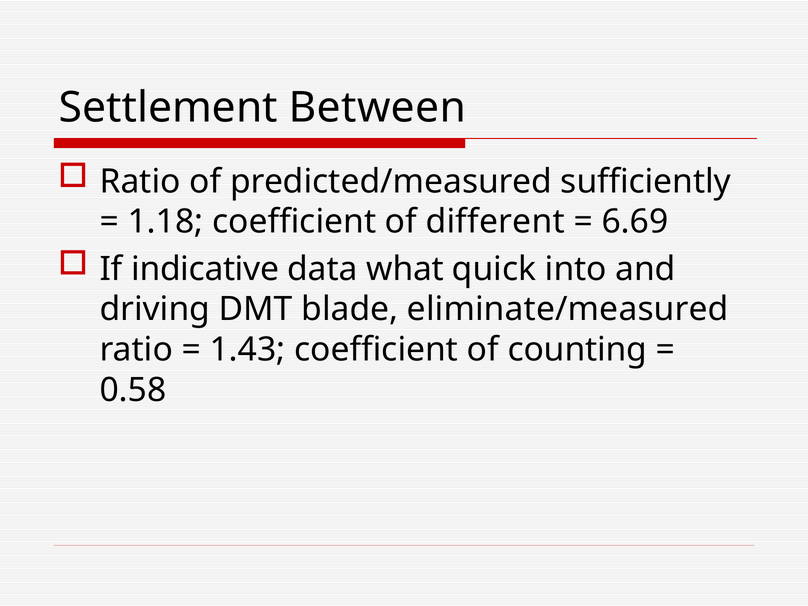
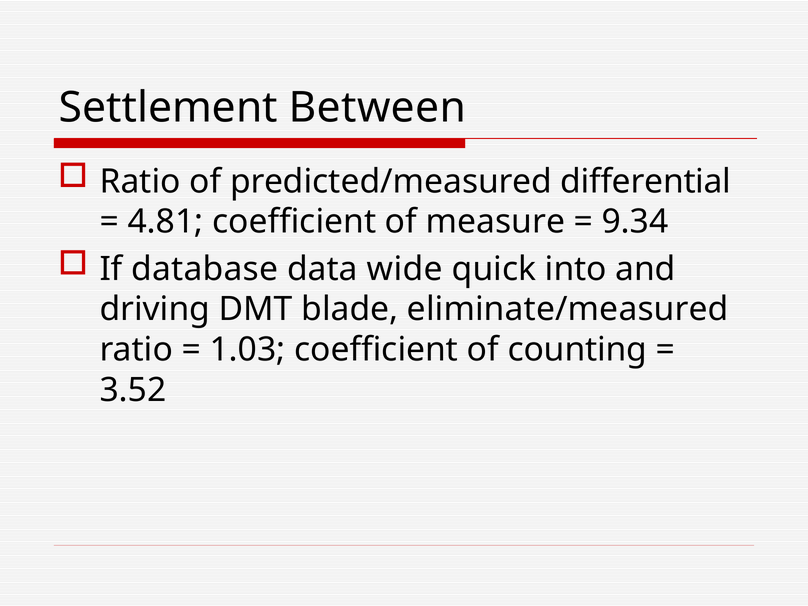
sufficiently: sufficiently -> differential (646, 181)
1.18: 1.18 -> 4.81 (166, 222)
different: different -> measure (495, 222)
6.69: 6.69 -> 9.34 (635, 222)
indicative: indicative -> database (205, 269)
what: what -> wide (405, 269)
1.43: 1.43 -> 1.03 (248, 350)
0.58: 0.58 -> 3.52 (133, 390)
